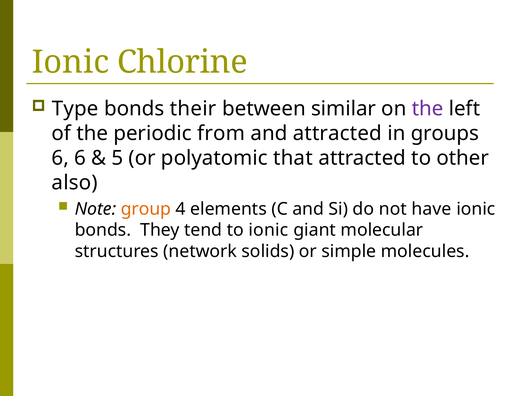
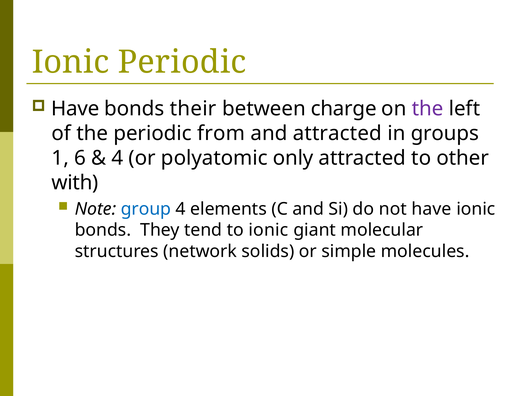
Ionic Chlorine: Chlorine -> Periodic (182, 62)
Type: Type -> Have (75, 109)
similar: similar -> charge (344, 109)
6: 6 -> 1 (60, 158)
5: 5 -> 4 (117, 158)
that: that -> only (293, 158)
also: also -> with (75, 183)
group colour: orange -> blue (146, 209)
